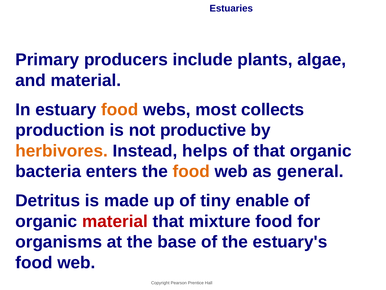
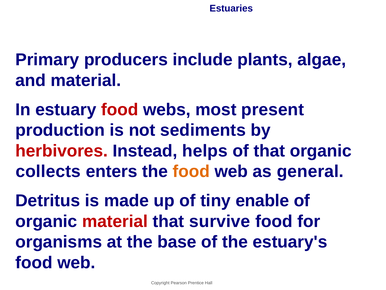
food colour: orange -> red (120, 109)
collects: collects -> present (273, 109)
productive: productive -> sediments (203, 130)
herbivores colour: orange -> red (62, 151)
bacteria: bacteria -> collects (48, 171)
mixture: mixture -> survive (220, 221)
